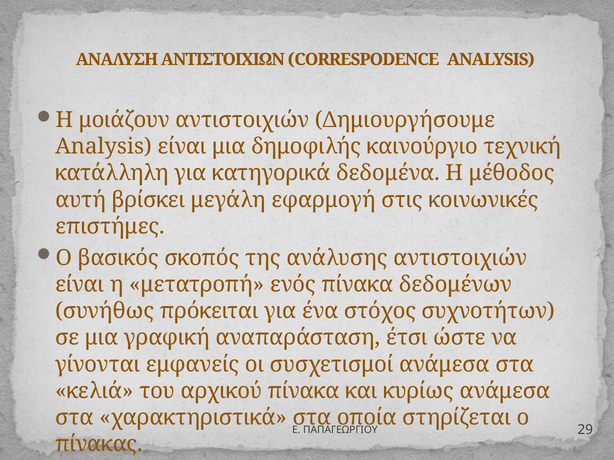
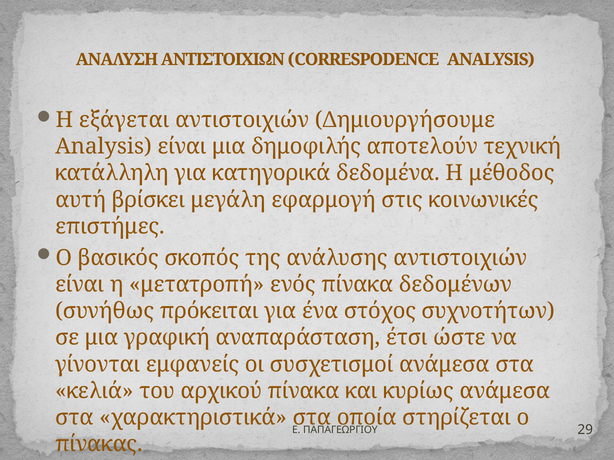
μοιάζουν: μοιάζουν -> εξάγεται (124, 120)
καινούργιο: καινούργιο -> αποτελούν (422, 147)
